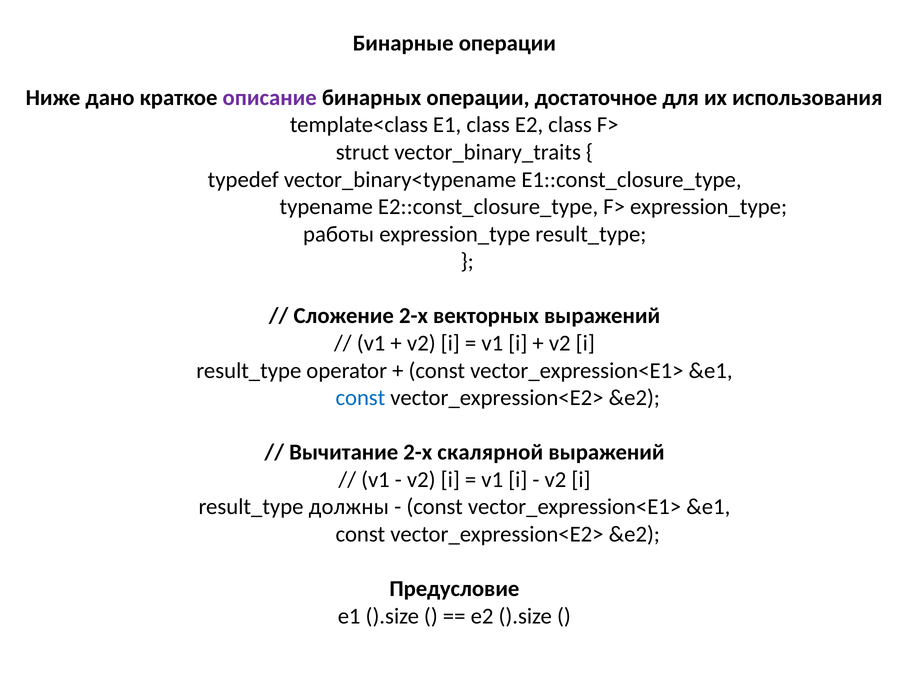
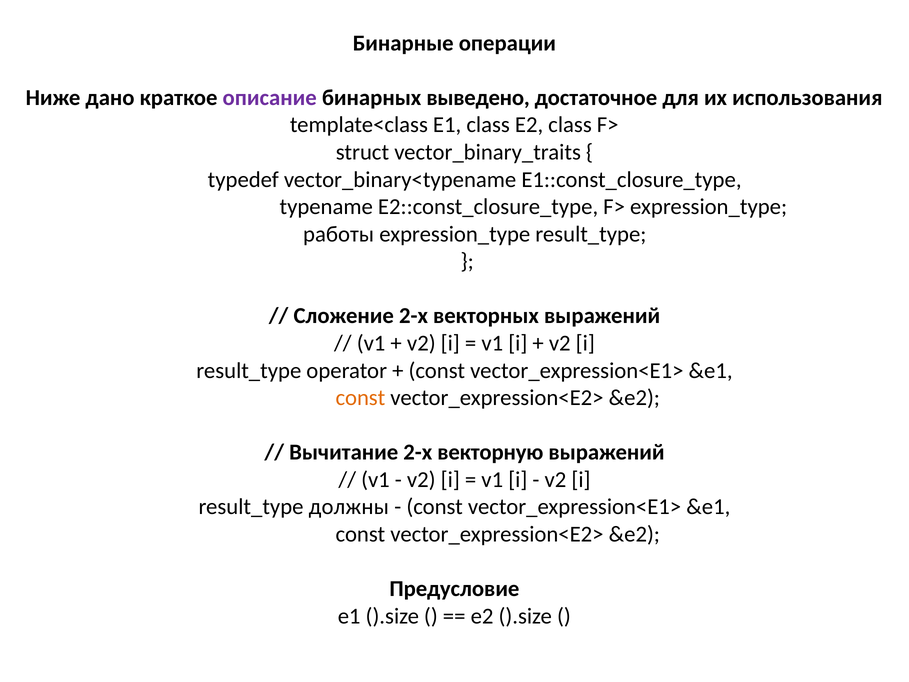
бинарных операции: операции -> выведено (478, 98)
const colour: blue -> orange (360, 398)
скалярной: скалярной -> векторную (490, 452)
